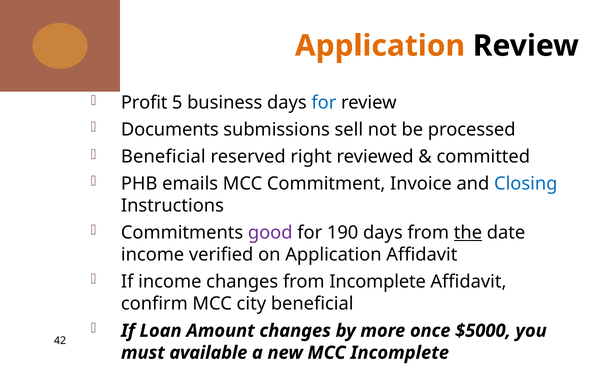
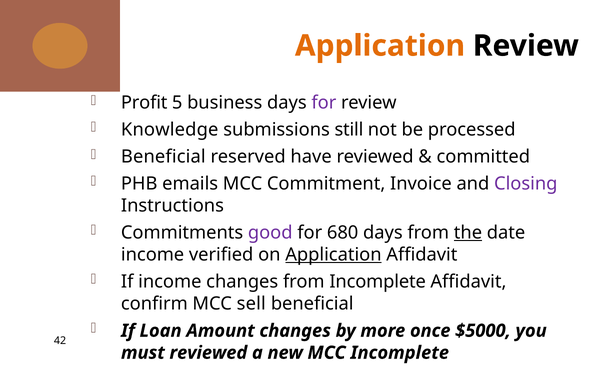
for colour: blue -> purple (324, 103)
Documents: Documents -> Knowledge (170, 130)
sell: sell -> still (349, 130)
right: right -> have (311, 157)
Closing colour: blue -> purple (526, 184)
190: 190 -> 680 (343, 233)
Application underline: none -> present (333, 255)
city: city -> sell (251, 304)
must available: available -> reviewed (208, 353)
